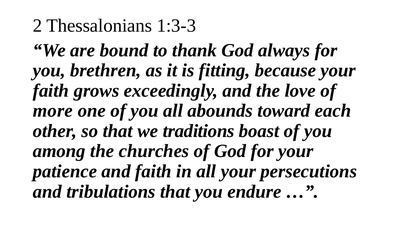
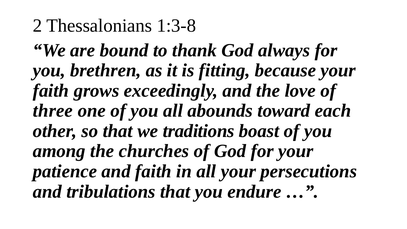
1:3-3: 1:3-3 -> 1:3-8 (176, 26)
more: more -> three (53, 111)
